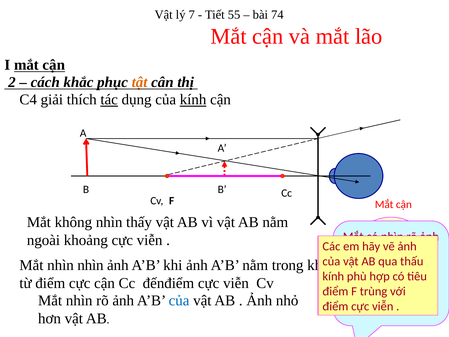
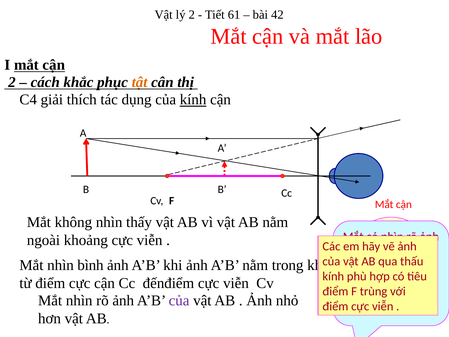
lý 7: 7 -> 2 (192, 15)
55: 55 -> 61 (234, 15)
74: 74 -> 42 (277, 15)
tác underline: present -> none (109, 100)
nhìn nhìn: nhìn -> bình (90, 265)
của colour: blue -> purple (179, 300)
